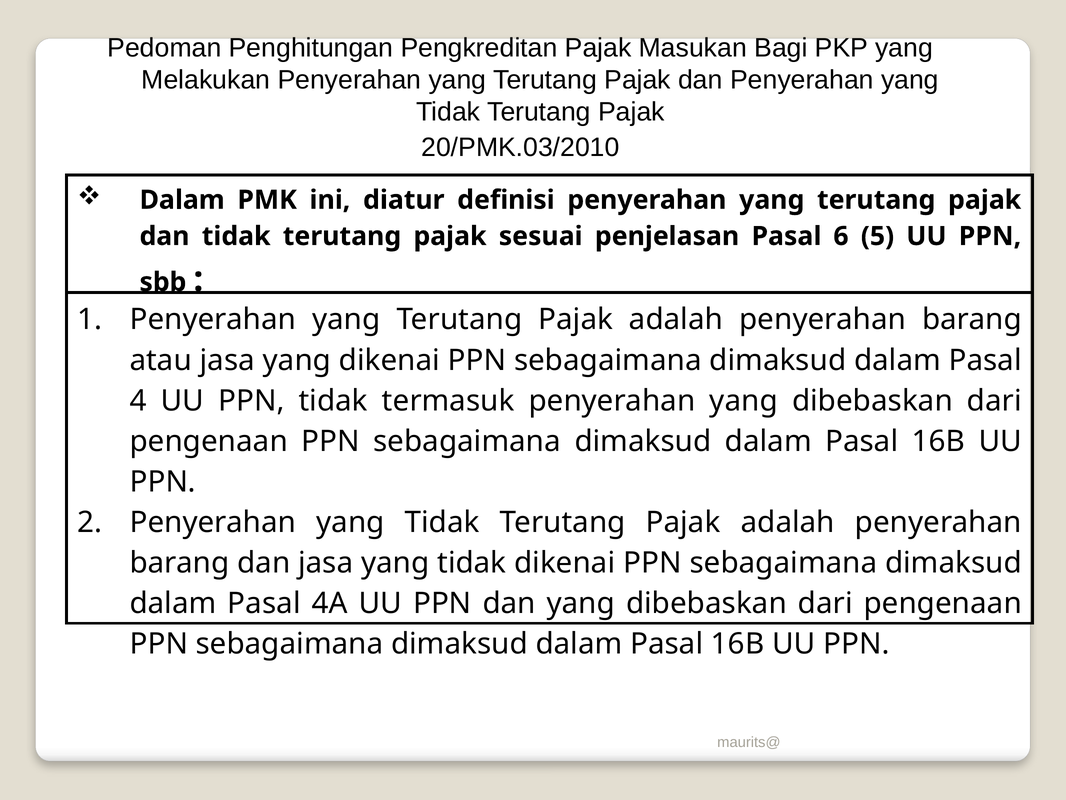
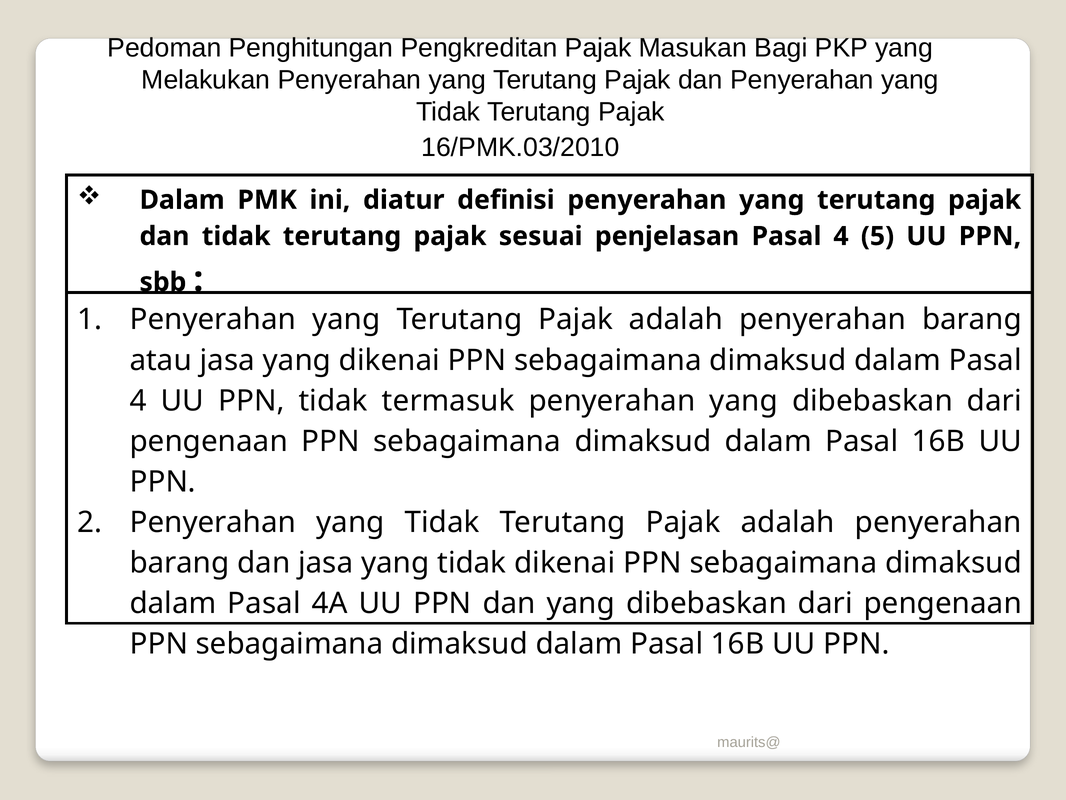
20/PMK.03/2010: 20/PMK.03/2010 -> 16/PMK.03/2010 (520, 148)
penjelasan Pasal 6: 6 -> 4 (841, 236)
